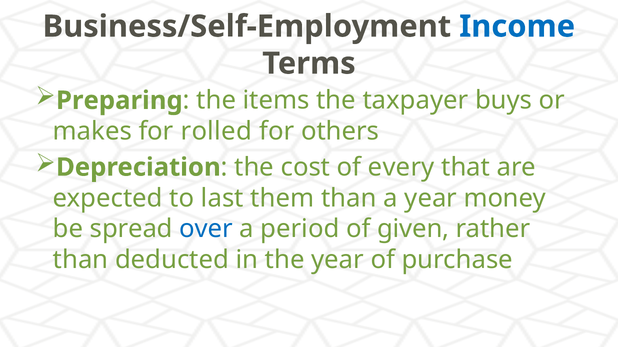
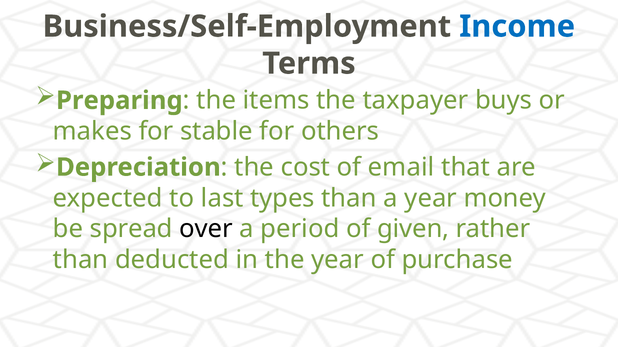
rolled: rolled -> stable (217, 132)
every: every -> email (401, 168)
them: them -> types (282, 198)
over colour: blue -> black (206, 229)
